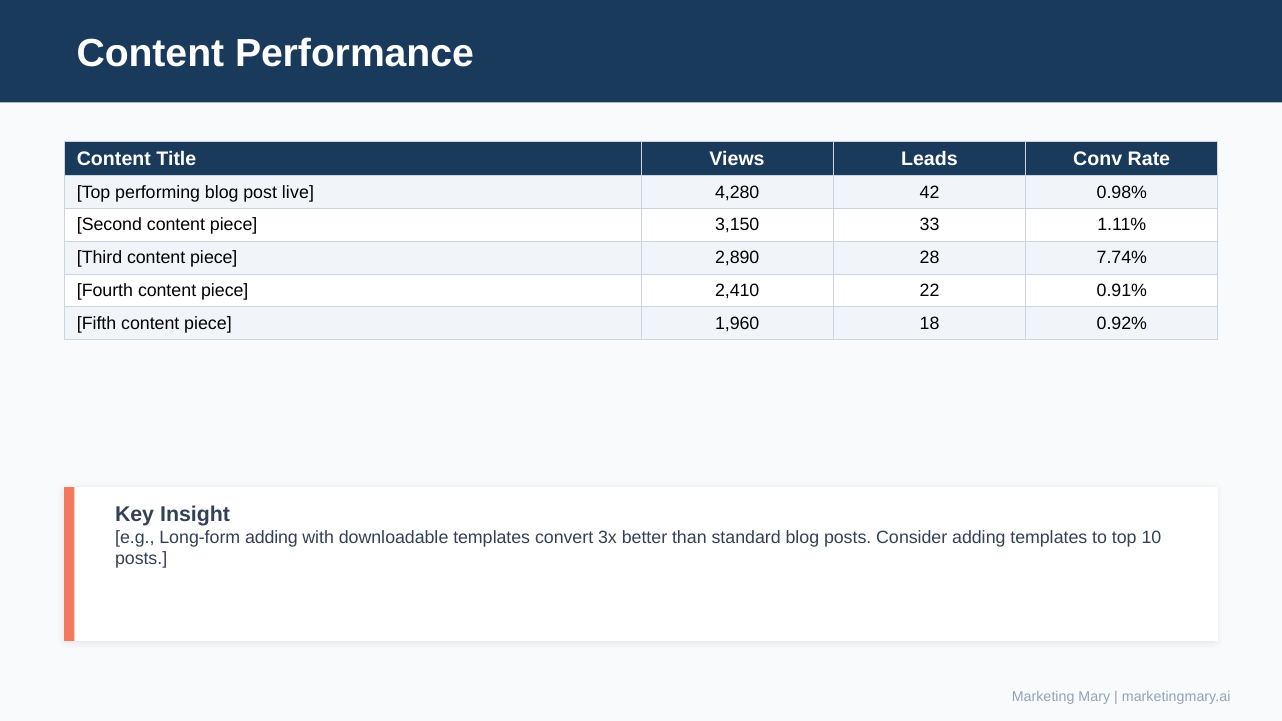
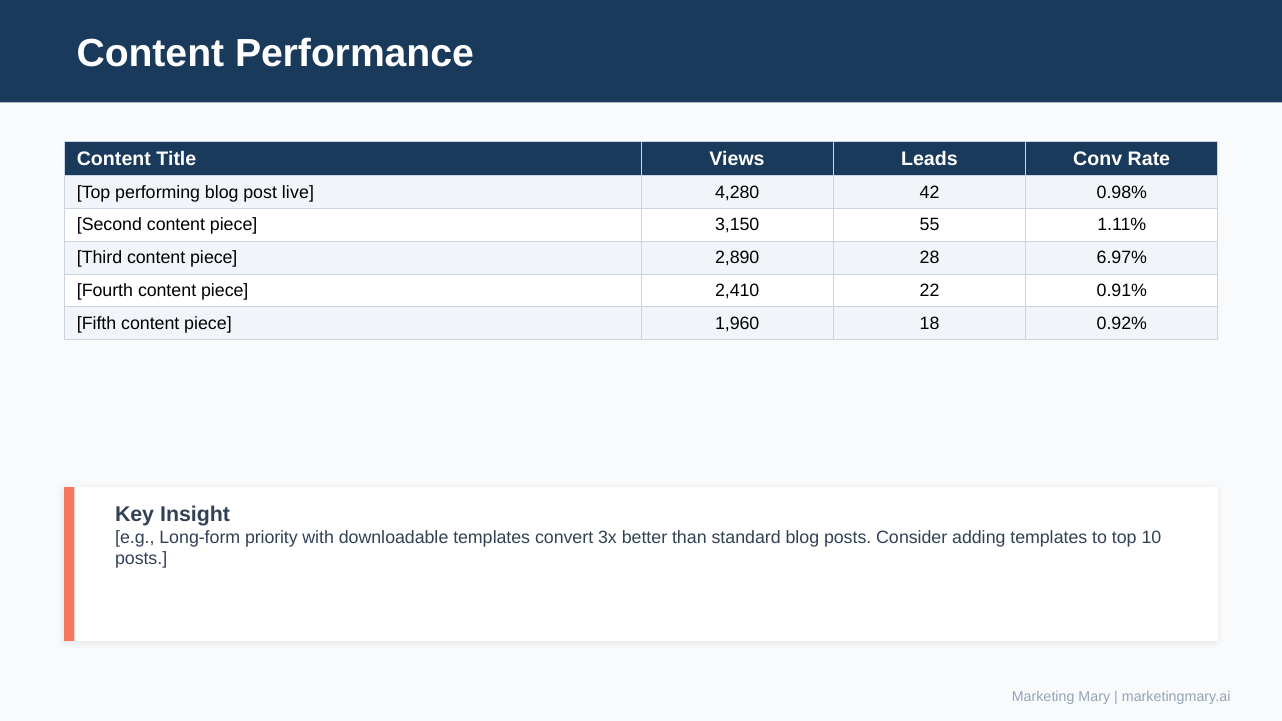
33: 33 -> 55 (930, 225)
7.74%: 7.74% -> 6.97% (1122, 258)
Long-form adding: adding -> priority (271, 537)
